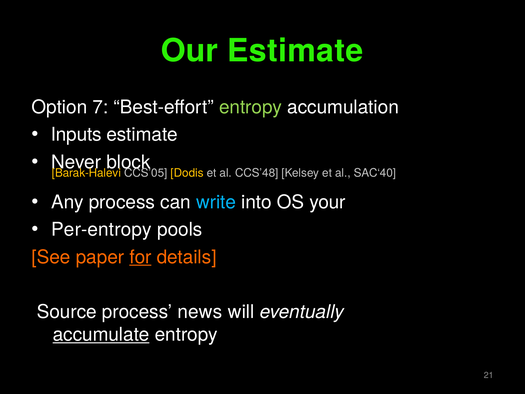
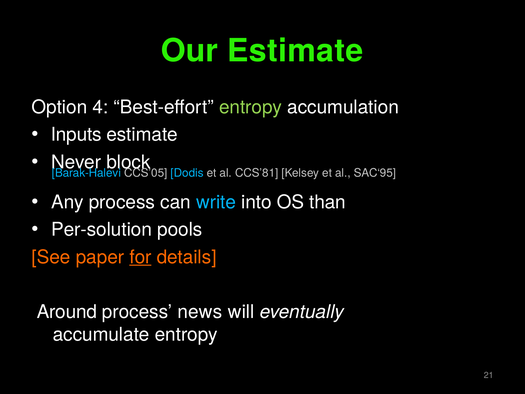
7: 7 -> 4 (100, 107)
Barak-Halevi colour: yellow -> light blue (86, 173)
Dodis colour: yellow -> light blue (187, 173)
CCS’48: CCS’48 -> CCS’81 (257, 173)
SAC‘40: SAC‘40 -> SAC‘95 (375, 173)
your: your -> than (327, 202)
Per-entropy: Per-entropy -> Per-solution (102, 230)
Source: Source -> Around (67, 312)
accumulate underline: present -> none (101, 334)
